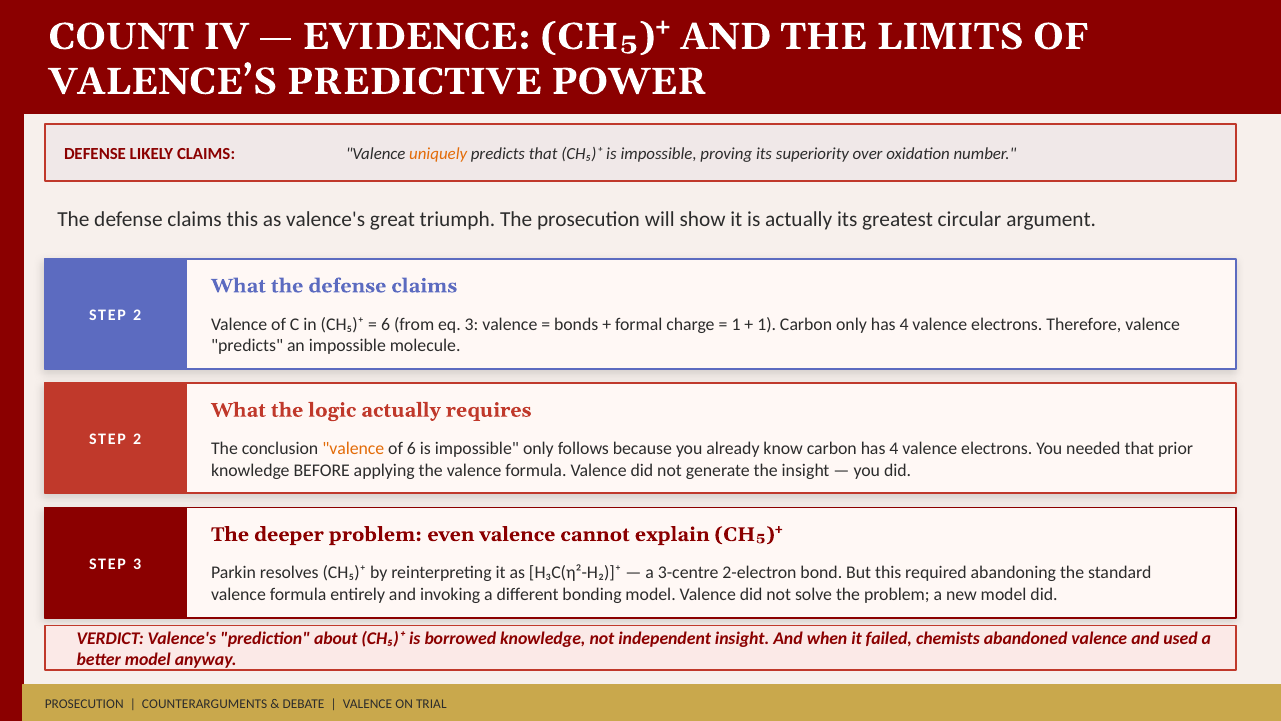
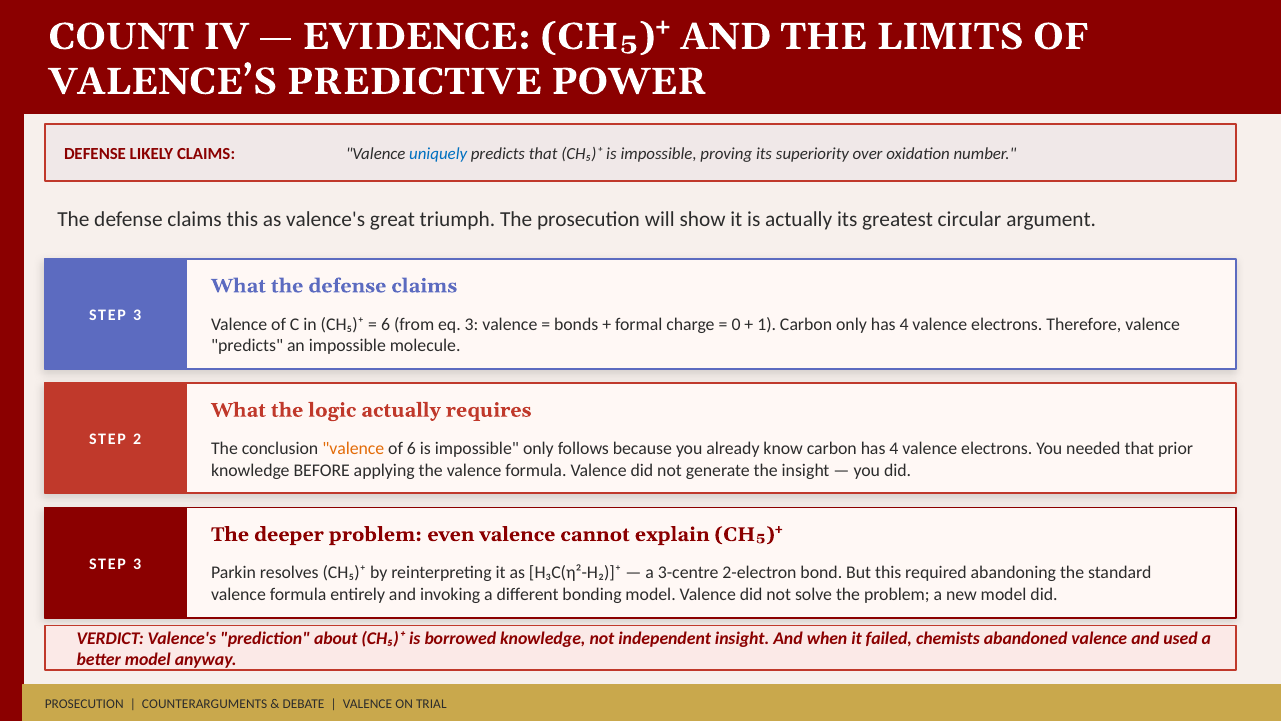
uniquely colour: orange -> blue (438, 154)
2: 2 -> 3 (137, 315)
1: 1 -> 0 (736, 324)
